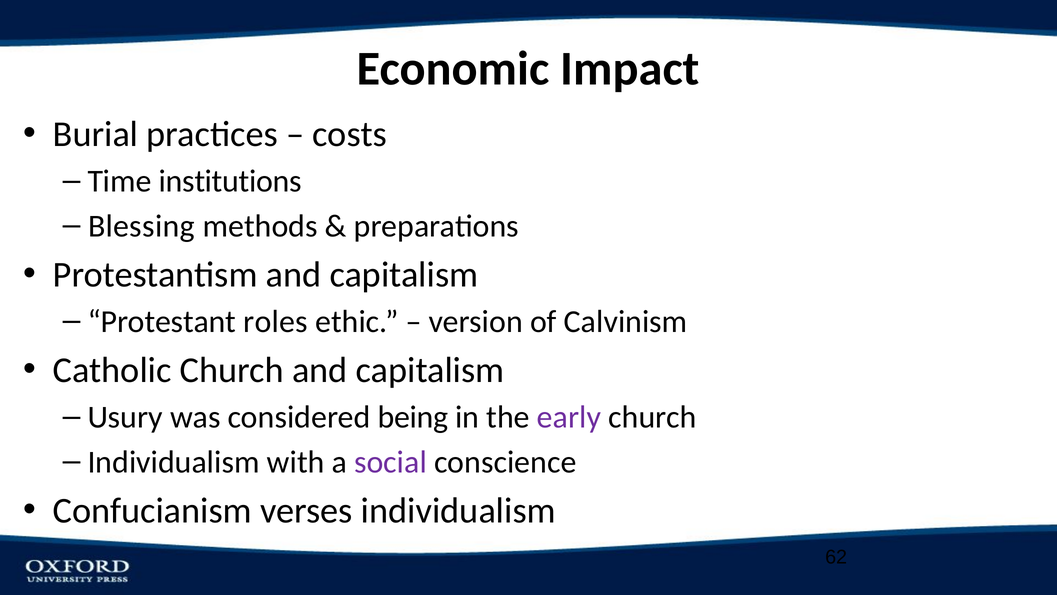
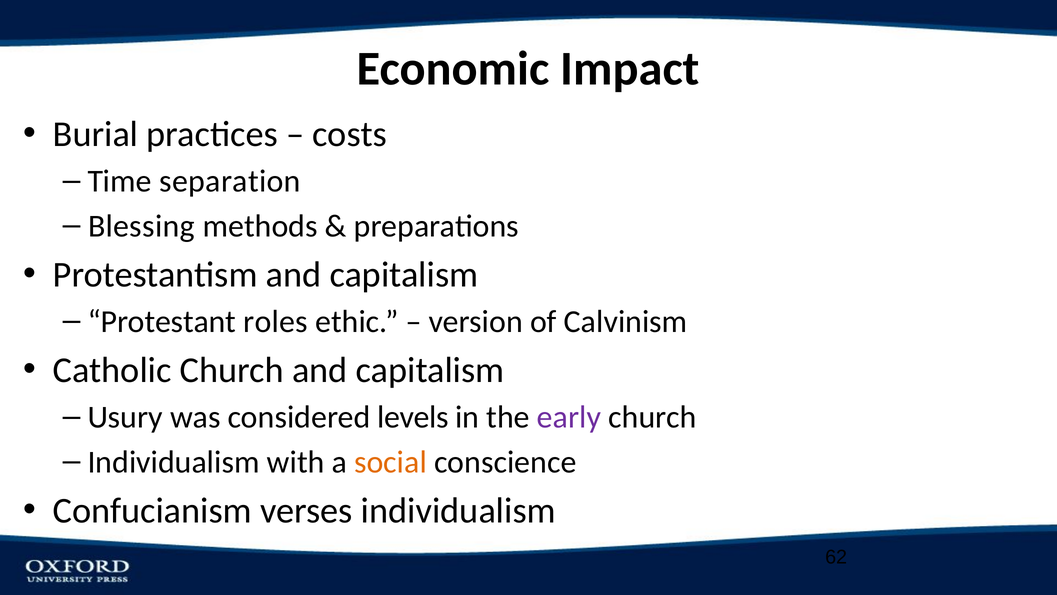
institutions: institutions -> separation (230, 181)
being: being -> levels (413, 417)
social colour: purple -> orange (391, 462)
